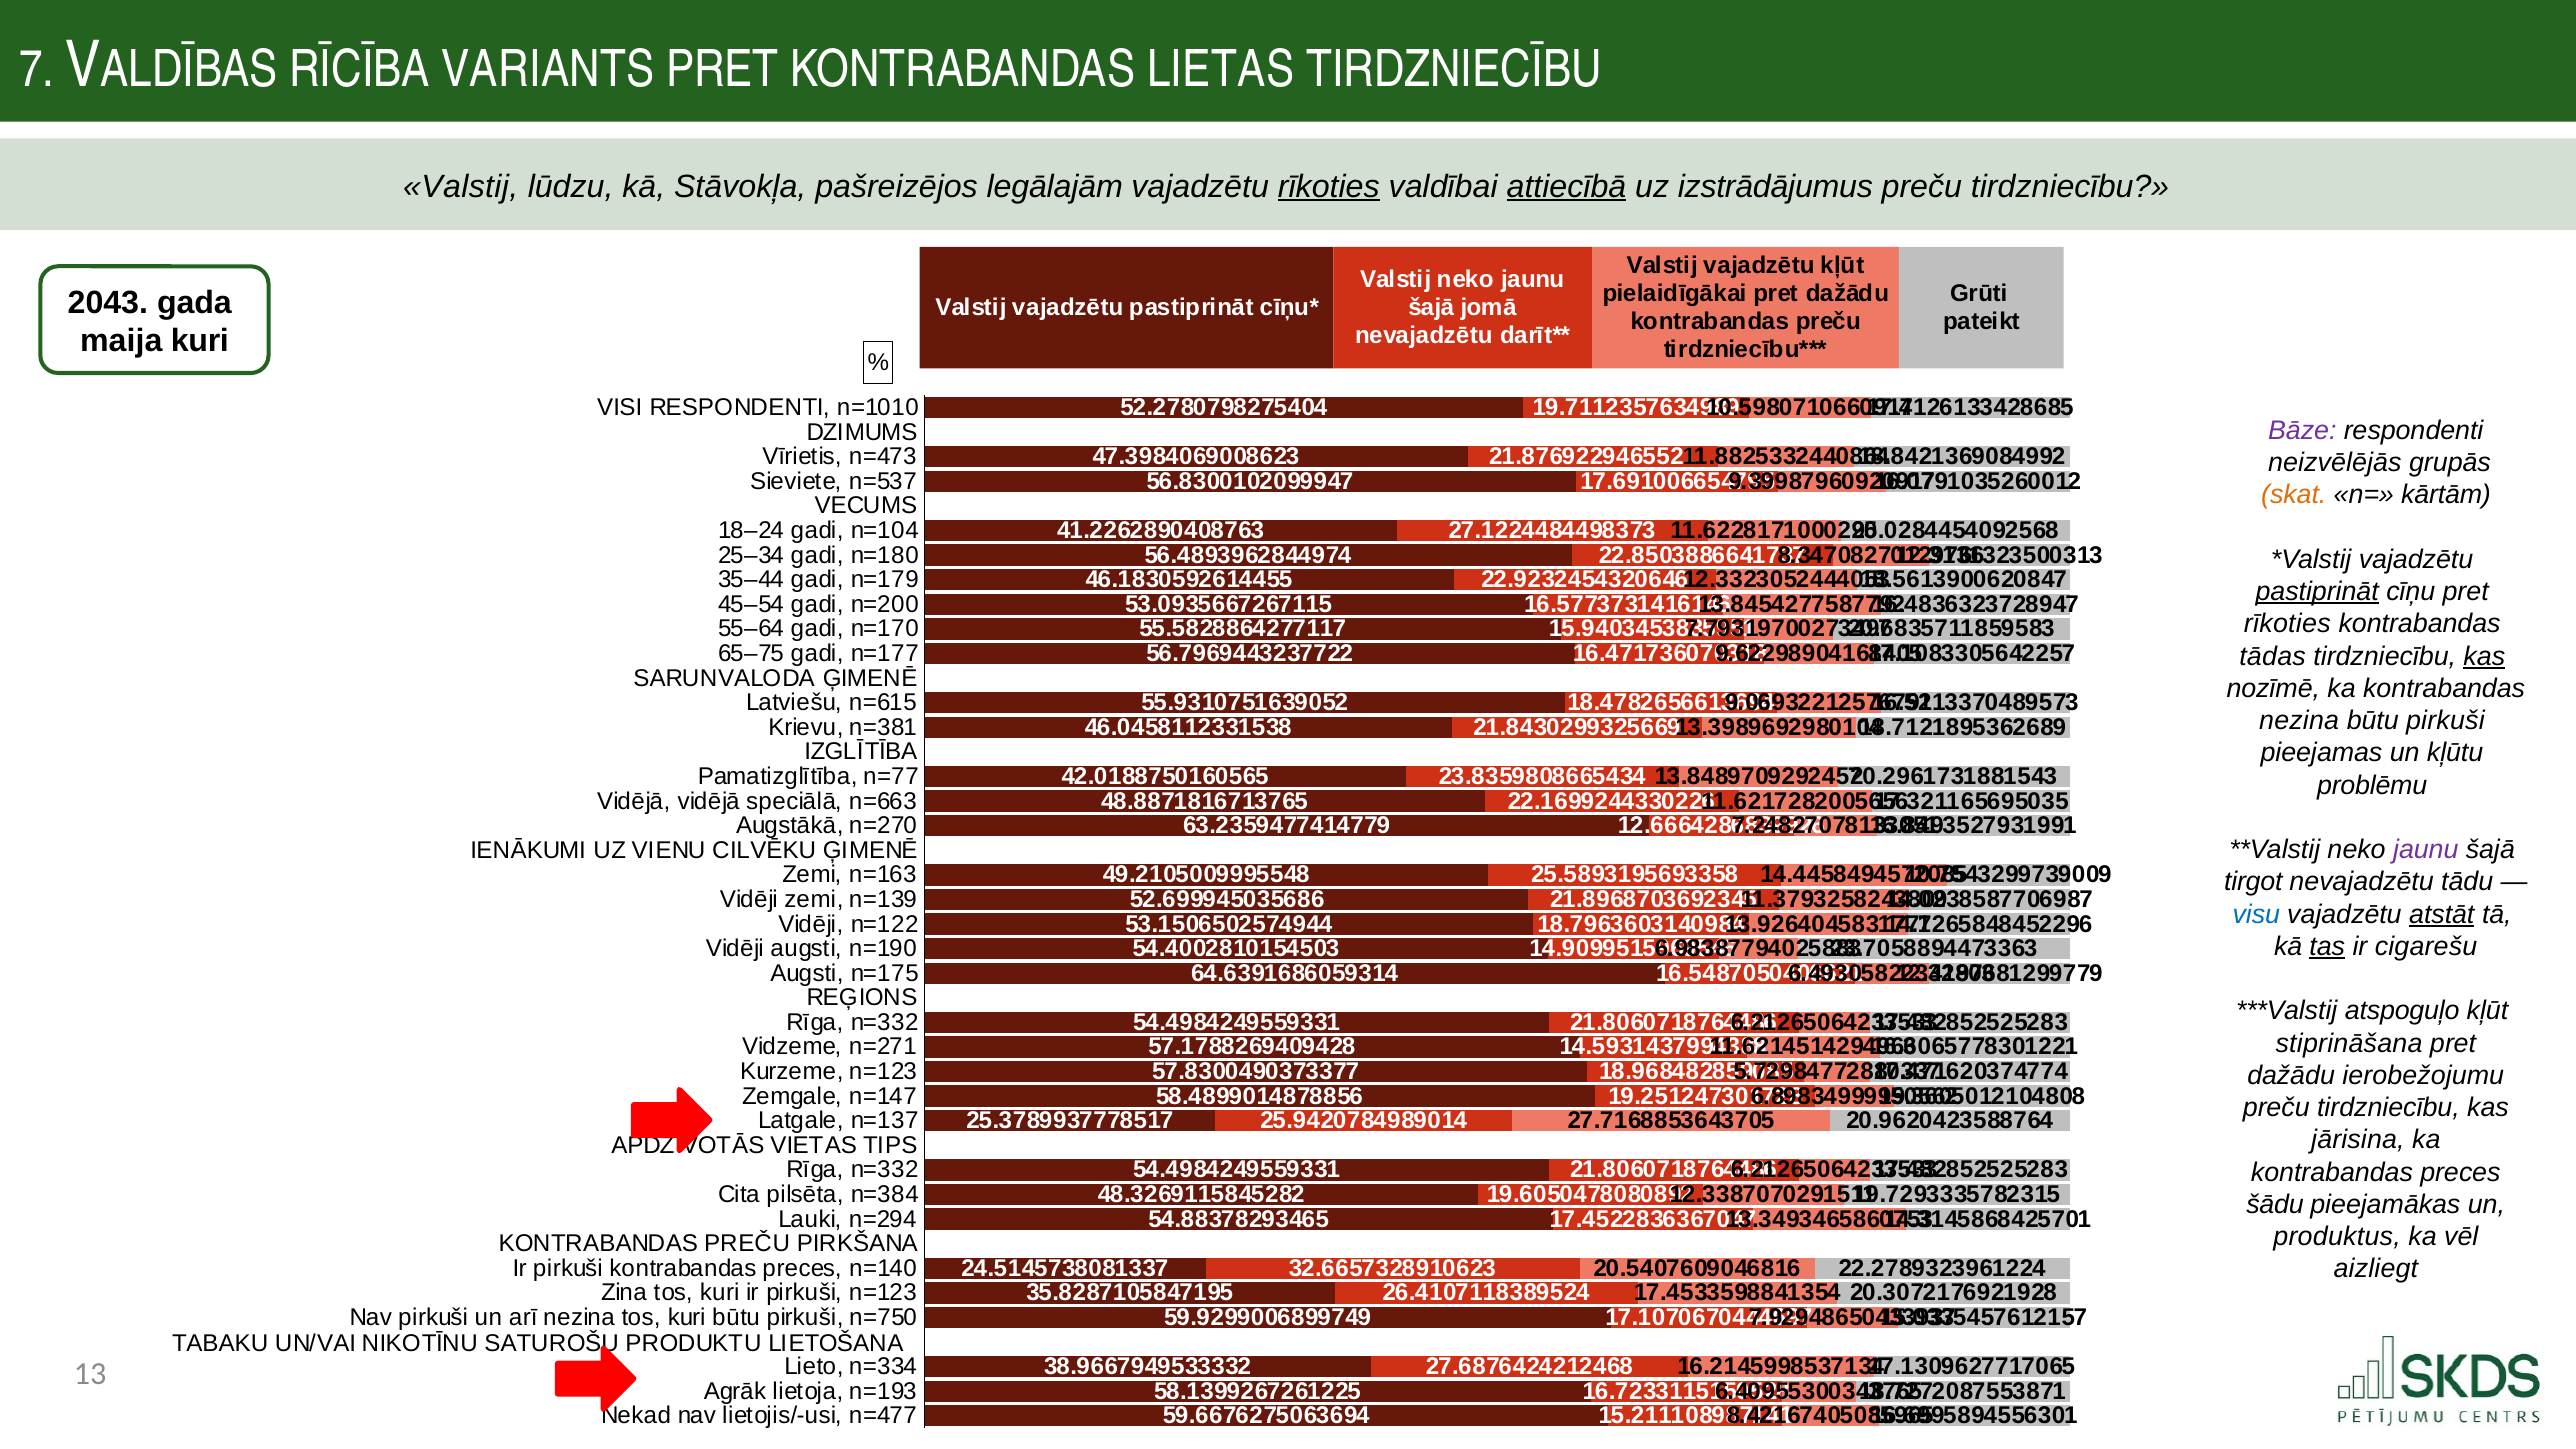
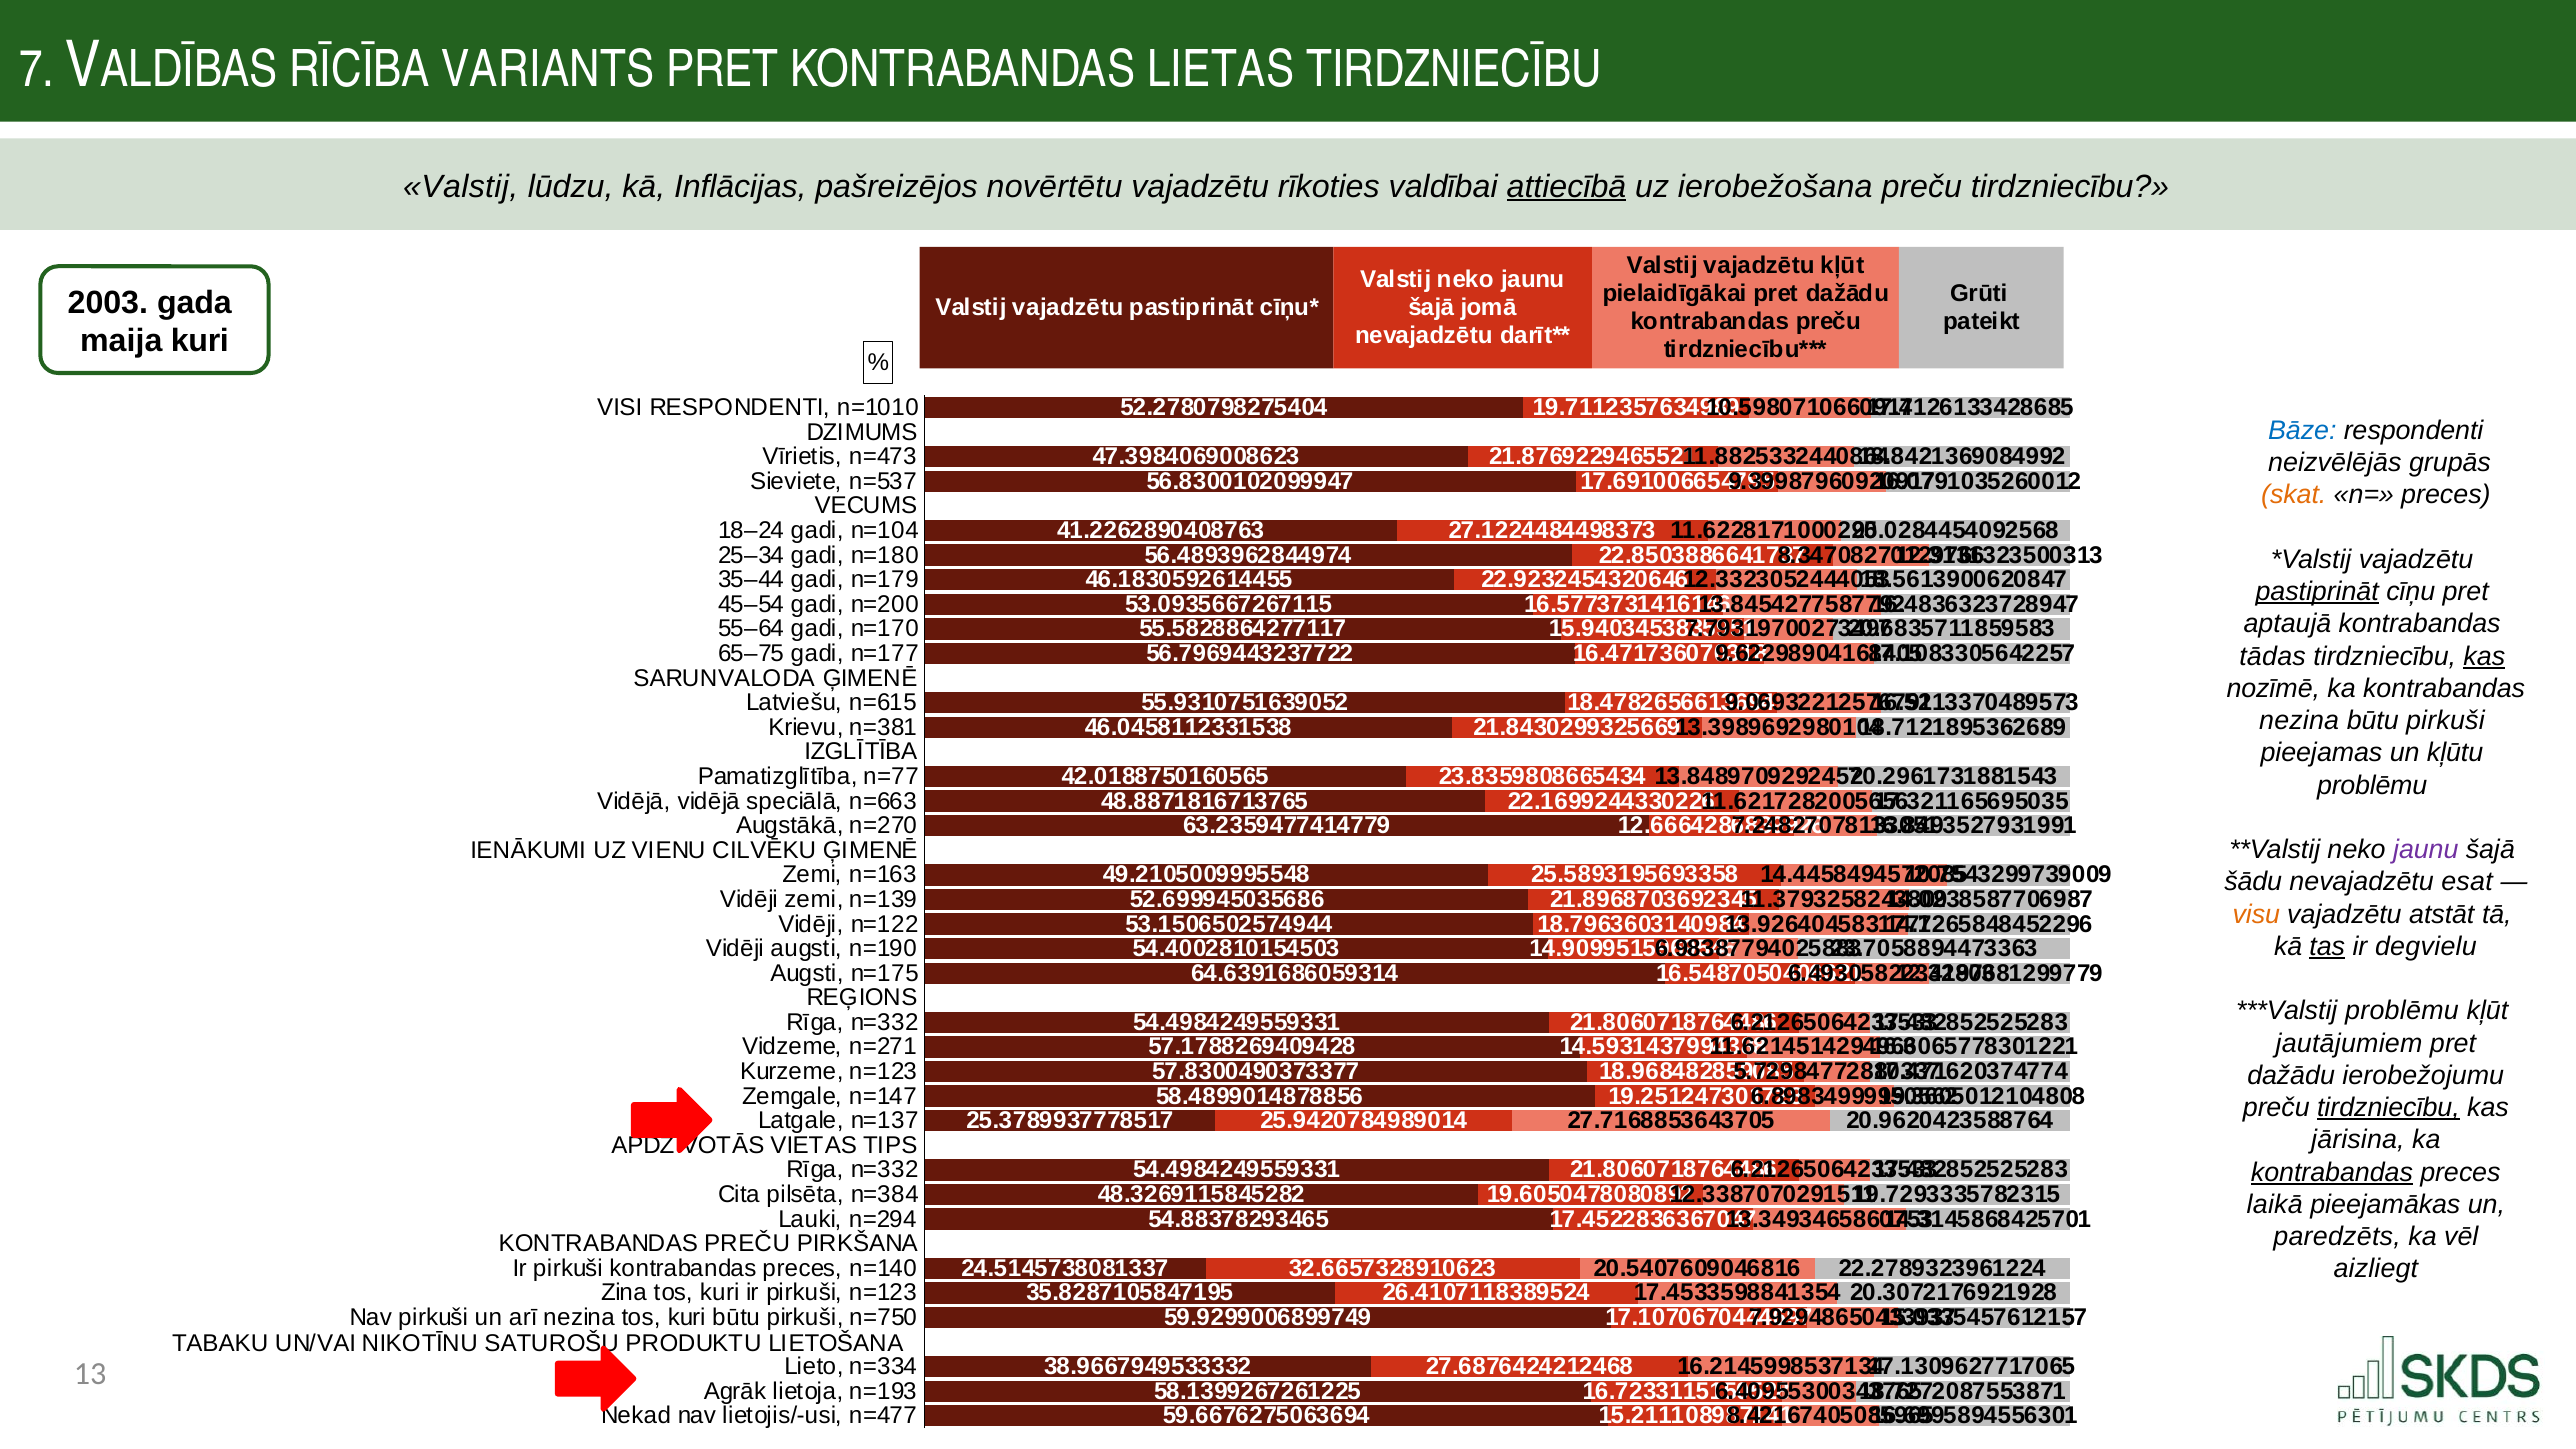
Stāvokļa: Stāvokļa -> Inflācijas (740, 186)
legālajām: legālajām -> novērtētu (1055, 186)
rīkoties underline: present -> none (1329, 186)
izstrādājumus: izstrādājumus -> ierobežošana (1775, 186)
2043: 2043 -> 2003 (108, 303)
Bāze colour: purple -> blue (2302, 430)
n= kārtām: kārtām -> preces (2446, 495)
rīkoties: rīkoties -> aptaujā (2287, 624)
tirgot: tirgot -> šādu (2253, 882)
tādu: tādu -> esat (2467, 882)
visu colour: blue -> orange (2256, 914)
atstāt underline: present -> none (2442, 914)
cigarešu: cigarešu -> degvielu (2426, 946)
atspoguļo: atspoguļo -> problēmu (2402, 1011)
stiprināšana: stiprināšana -> jautājumiem (2349, 1043)
tirdzniecību underline: none -> present (2388, 1108)
kontrabandas underline: none -> present (2332, 1172)
šādu: šādu -> laikā (2275, 1204)
produktus: produktus -> paredzēts (2337, 1237)
